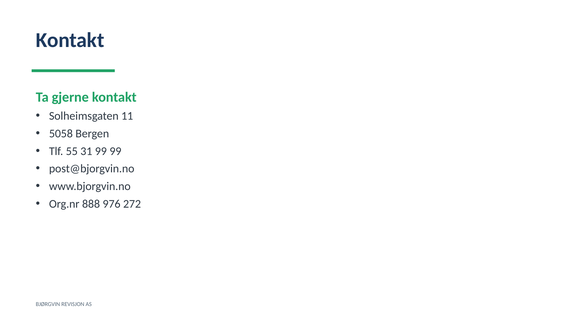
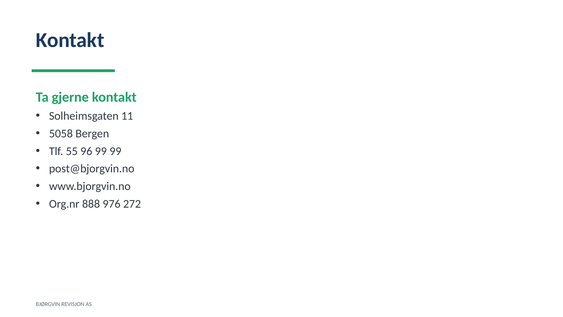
31: 31 -> 96 (86, 151)
